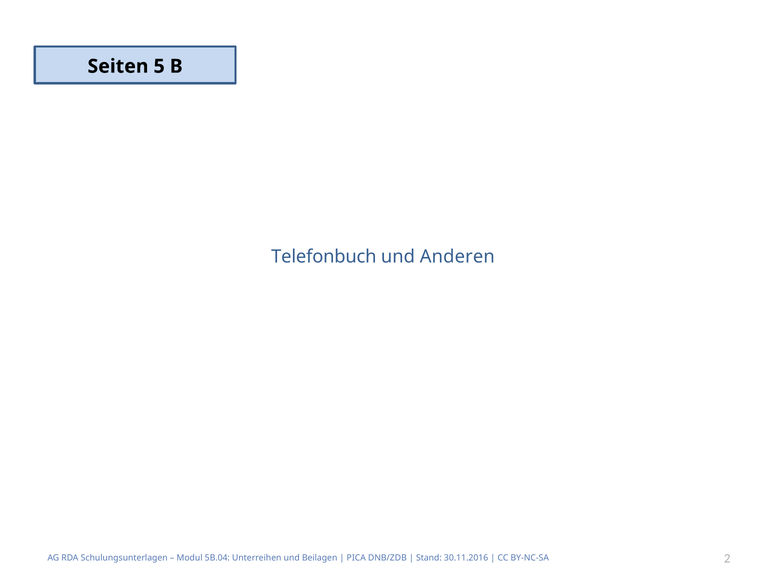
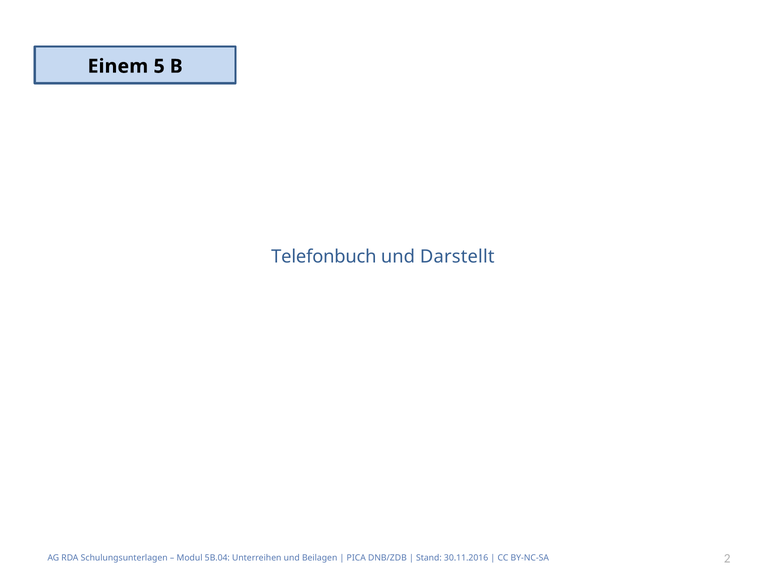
Seiten: Seiten -> Einem (118, 66)
Anderen: Anderen -> Darstellt (457, 257)
